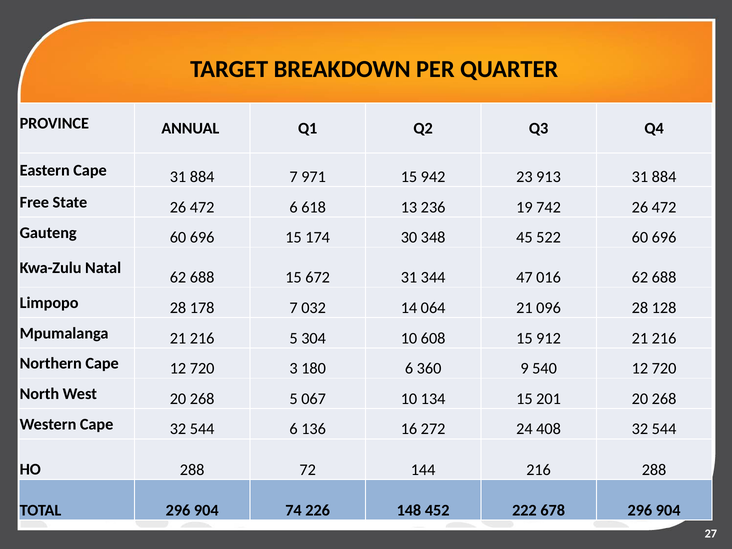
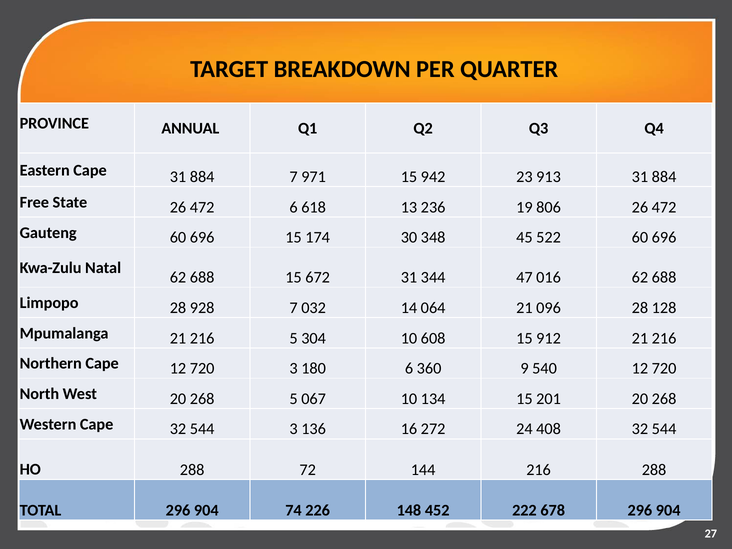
742: 742 -> 806 (549, 207)
178: 178 -> 928 (202, 308)
544 6: 6 -> 3 (294, 429)
